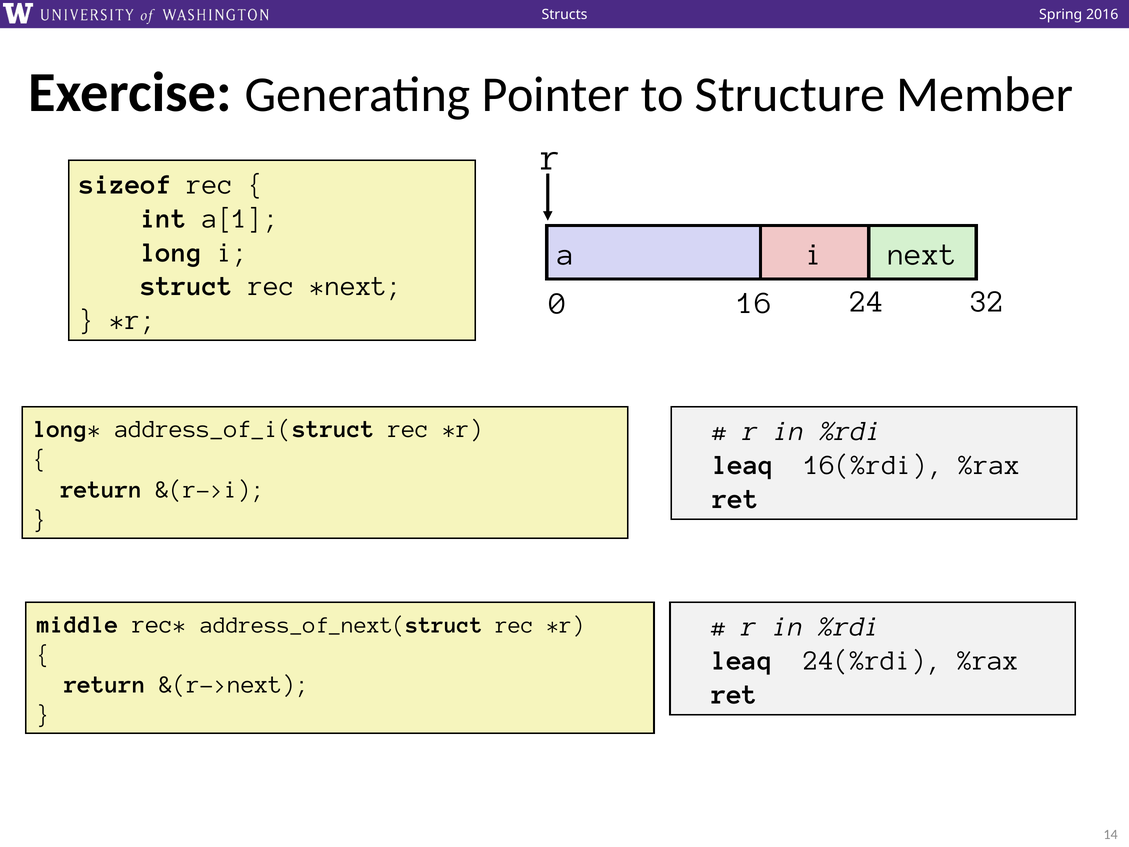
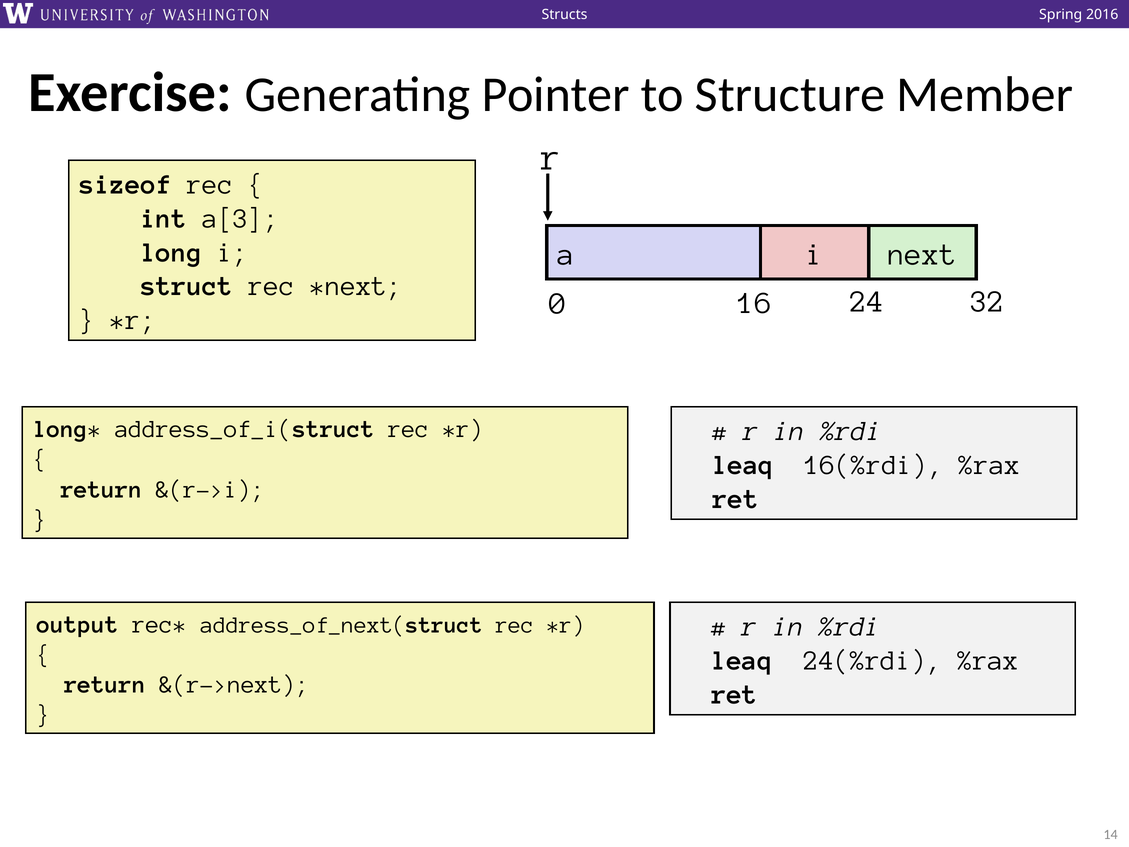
a[1: a[1 -> a[3 (241, 218)
middle: middle -> output (78, 624)
